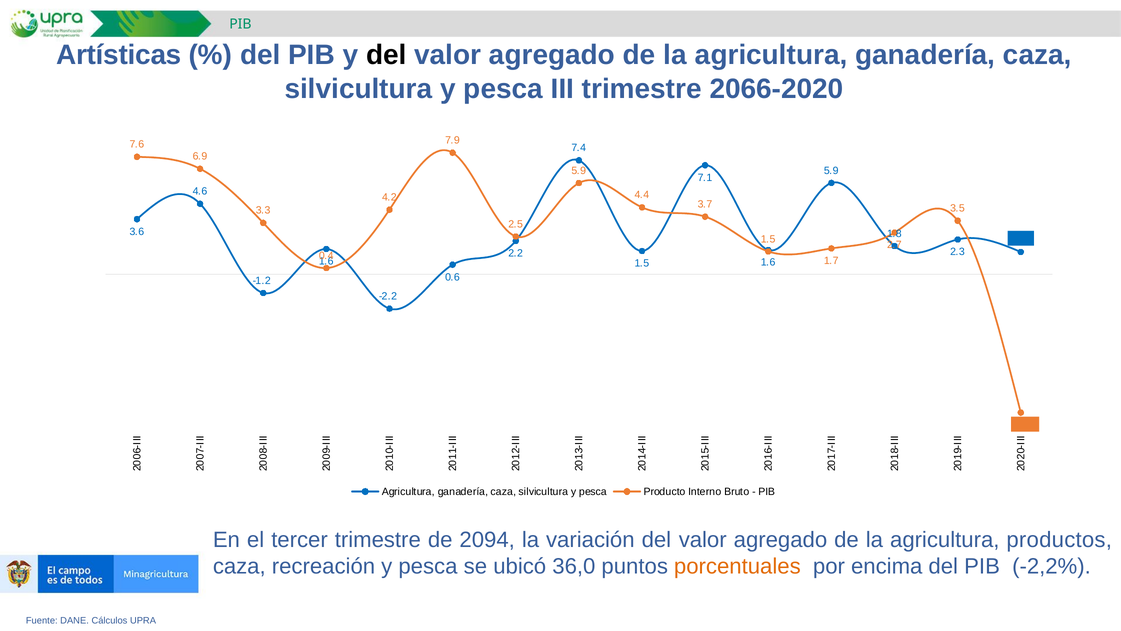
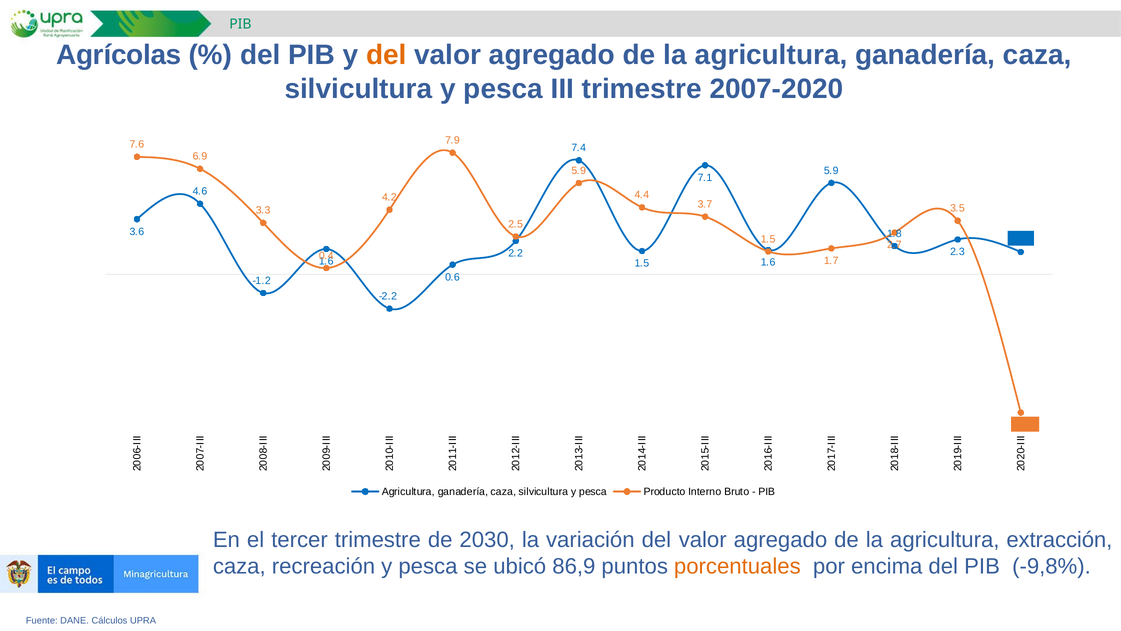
Artísticas: Artísticas -> Agrícolas (119, 55)
del colour: black -> orange (386, 55)
2066-2020: 2066-2020 -> 2007-2020 (777, 89)
2094: 2094 -> 2030 (487, 540)
productos: productos -> extracción (1059, 540)
36,0: 36,0 -> 86,9 (574, 566)
-2,2%: -2,2% -> -9,8% (1051, 566)
